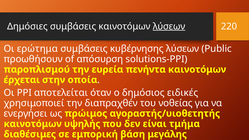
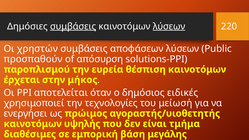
συμβάσεις underline: none -> present (73, 26)
ερώτημα: ερώτημα -> χρηστών (37, 49)
κυβέρνησης: κυβέρνησης -> αποφάσεων (137, 49)
προωθήσουν: προωθήσουν -> προσπαθούν (33, 59)
πενήντα: πενήντα -> θέσπιση (146, 70)
οποία: οποία -> μήκος (82, 80)
διαπραχθέν: διαπραχθέν -> τεχνολογίες (111, 103)
νοθείας: νοθείας -> μείωσή (175, 103)
